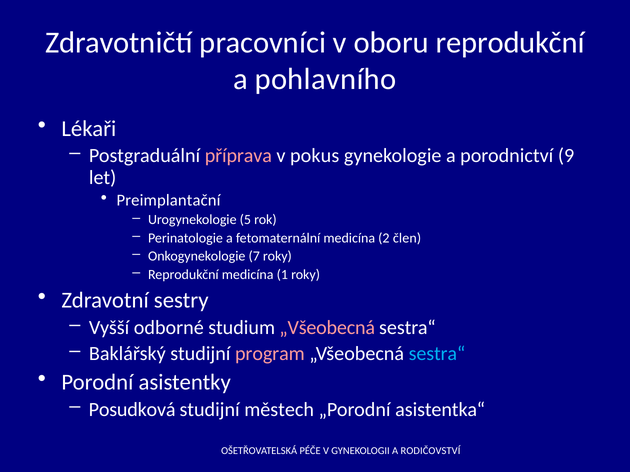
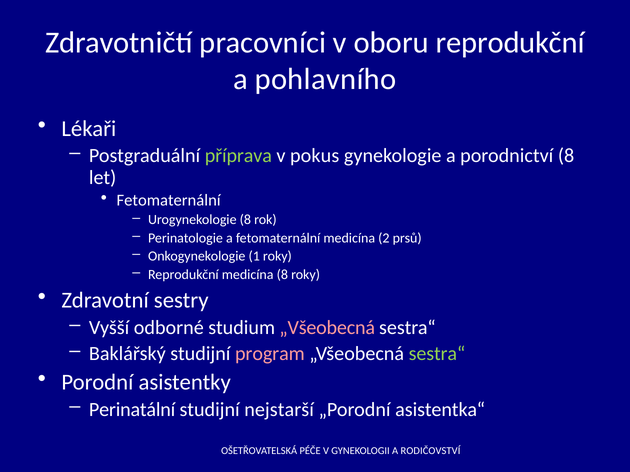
příprava colour: pink -> light green (238, 156)
porodnictví 9: 9 -> 8 (566, 156)
Preimplantační: Preimplantační -> Fetomaternální (169, 201)
Urogynekologie 5: 5 -> 8 (245, 220)
člen: člen -> prsů (407, 238)
7: 7 -> 1 (254, 257)
medicína 1: 1 -> 8 (282, 275)
sestra“ colour: light blue -> light green (437, 354)
Posudková: Posudková -> Perinatální (132, 410)
městech: městech -> nejstarší (279, 410)
